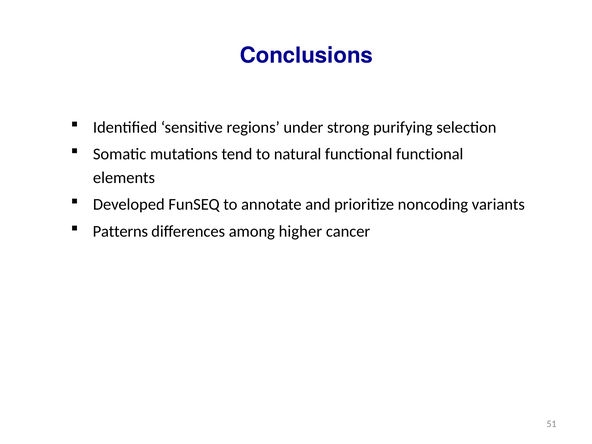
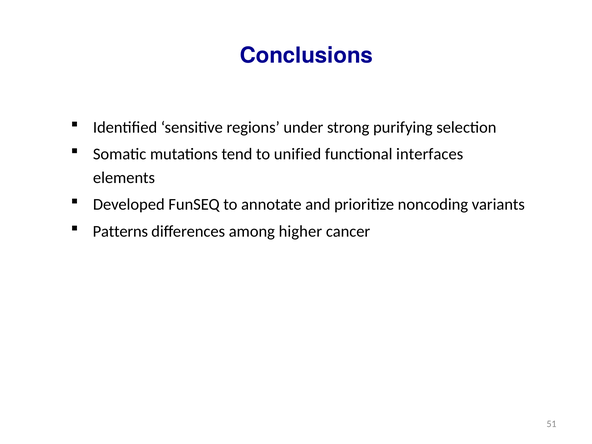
natural: natural -> unified (298, 154)
functional functional: functional -> interfaces (430, 154)
